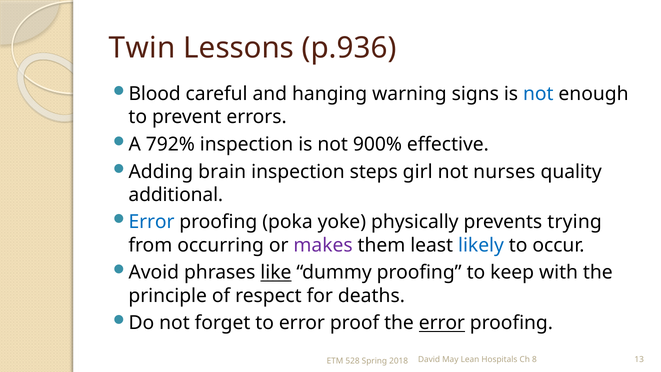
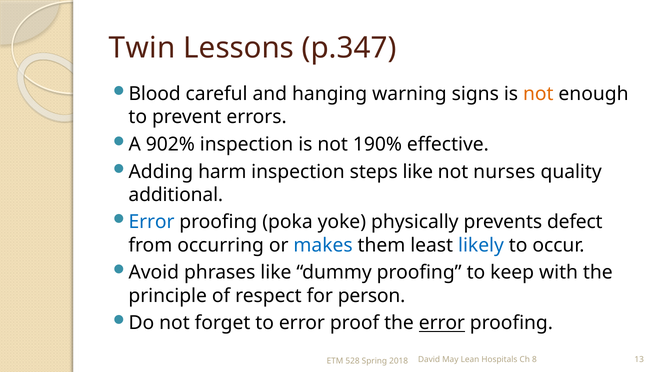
p.936: p.936 -> p.347 (349, 48)
not colour: blue -> orange (538, 94)
792%: 792% -> 902% (170, 144)
900%: 900% -> 190% (377, 144)
brain: brain -> harm (222, 172)
steps girl: girl -> like (418, 172)
trying: trying -> defect (575, 222)
makes colour: purple -> blue (323, 245)
like underline: present -> none (276, 272)
deaths: deaths -> person (372, 296)
